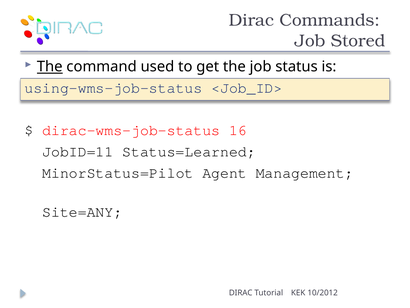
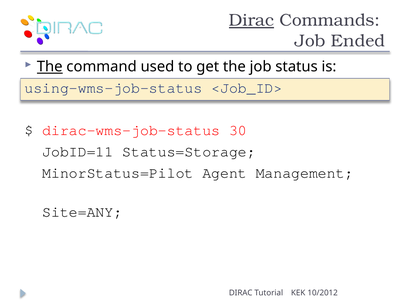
Dirac underline: none -> present (252, 20)
Stored: Stored -> Ended (358, 41)
16: 16 -> 30 (238, 130)
Status=Learned: Status=Learned -> Status=Storage (189, 151)
